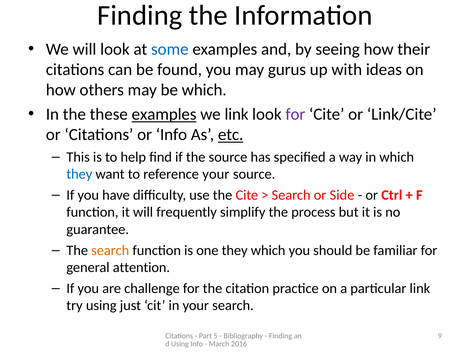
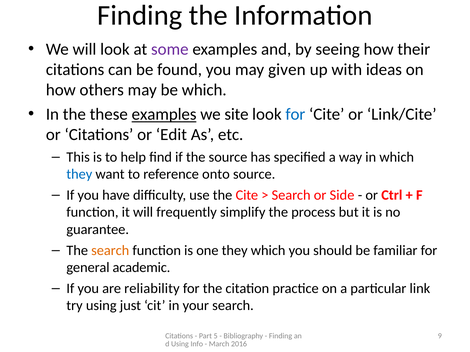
some colour: blue -> purple (170, 49)
gurus: gurus -> given (287, 70)
we link: link -> site (237, 115)
for colour: purple -> blue (295, 115)
or Info: Info -> Edit (171, 135)
etc underline: present -> none (231, 135)
reference your: your -> onto (216, 174)
attention: attention -> academic (141, 268)
challenge: challenge -> reliability (152, 289)
